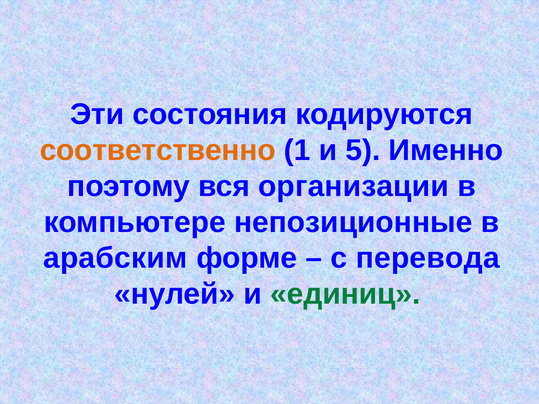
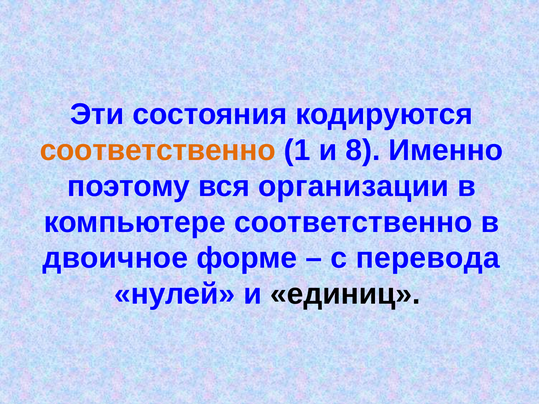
5: 5 -> 8 (363, 150)
компьютере непозиционные: непозиционные -> соответственно (353, 222)
арабским: арабским -> двоичное (115, 258)
единиц colour: green -> black (345, 294)
